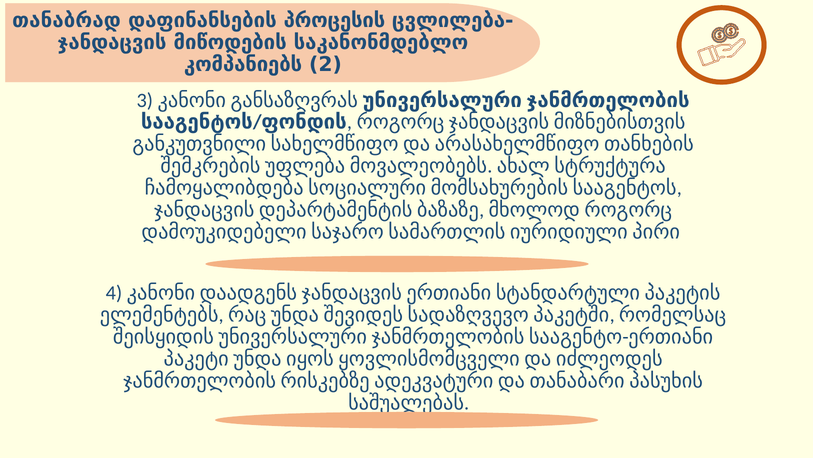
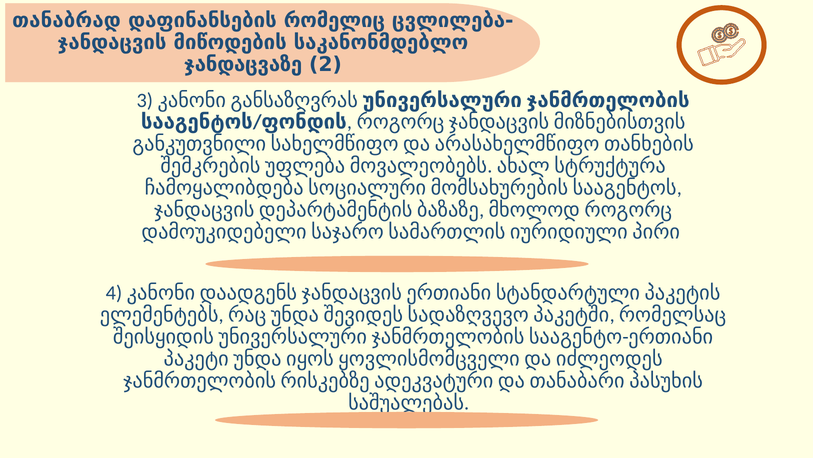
პროცესის: პროცესის -> რომელიც (334, 21)
კომპანიებს: კომპანიებს -> ჯანდაცვაზე (243, 64)
